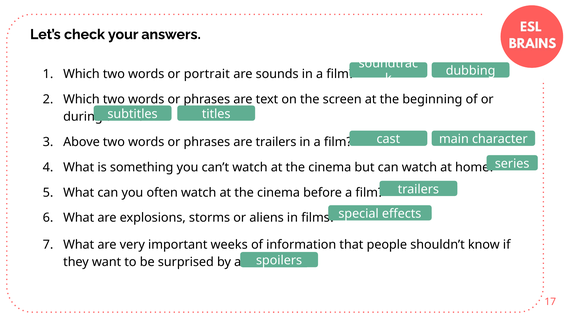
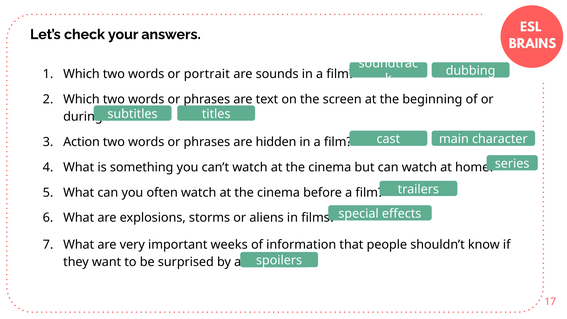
Above: Above -> Action (82, 142)
are trailers: trailers -> hidden (276, 142)
